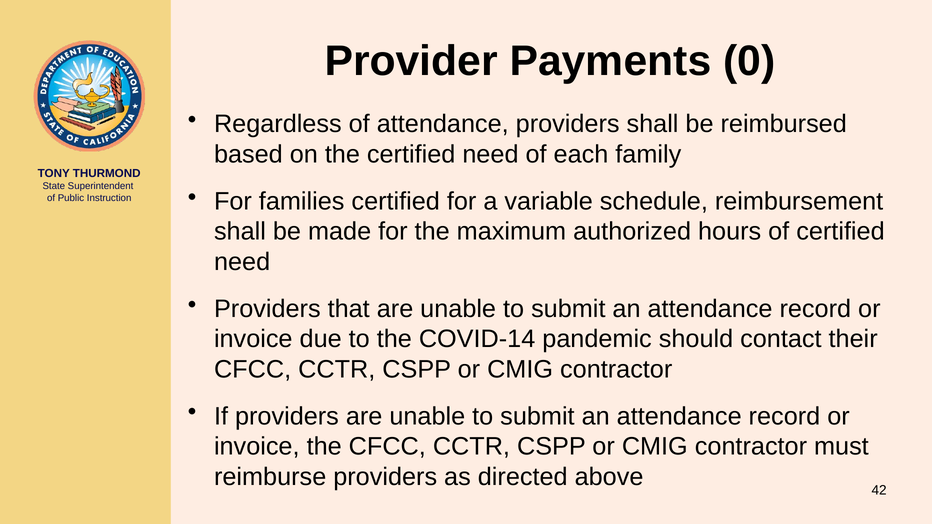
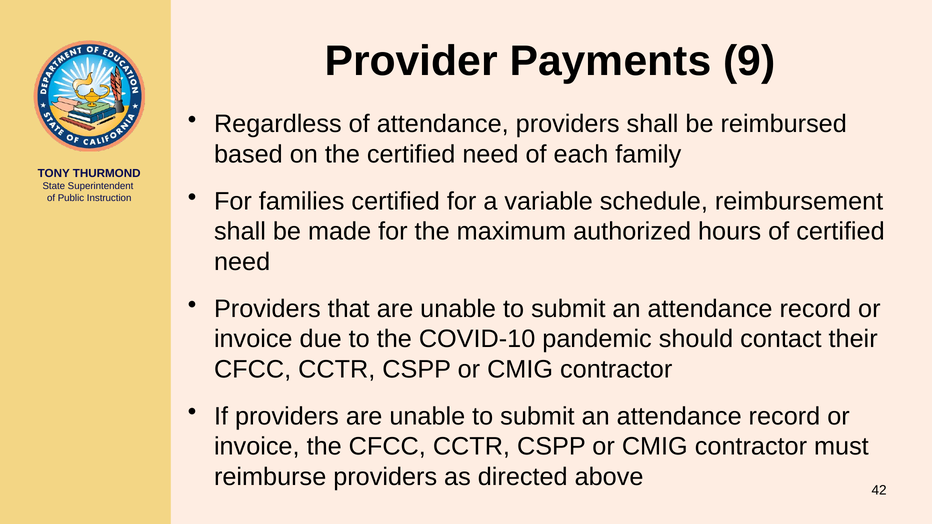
0: 0 -> 9 (749, 61)
COVID-14: COVID-14 -> COVID-10 (477, 339)
